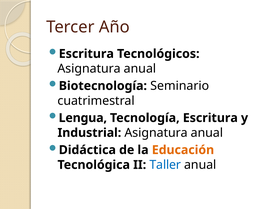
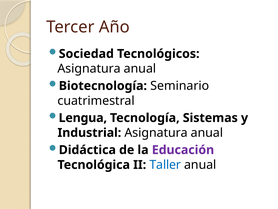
Escritura: Escritura -> Sociedad (86, 54)
Tecnología Escritura: Escritura -> Sistemas (210, 118)
Educación colour: orange -> purple (183, 150)
